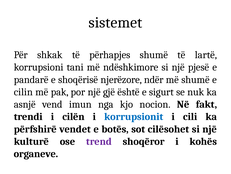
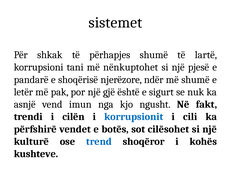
ndëshkimore: ndëshkimore -> nënkuptohet (131, 67)
cilin: cilin -> letër (23, 92)
nocion: nocion -> ngusht (155, 104)
trend colour: purple -> blue (99, 141)
organeve: organeve -> kushteve (36, 153)
